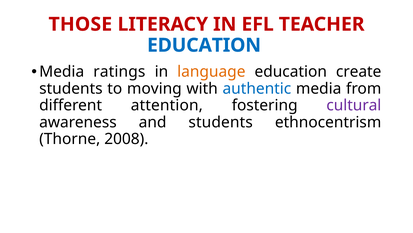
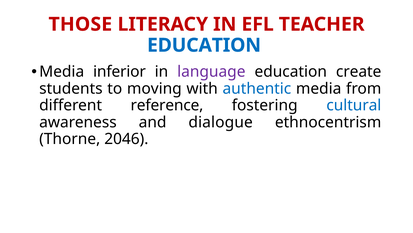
ratings: ratings -> inferior (120, 72)
language colour: orange -> purple (211, 72)
attention: attention -> reference (167, 105)
cultural colour: purple -> blue (354, 105)
and students: students -> dialogue (221, 122)
2008: 2008 -> 2046 (126, 139)
